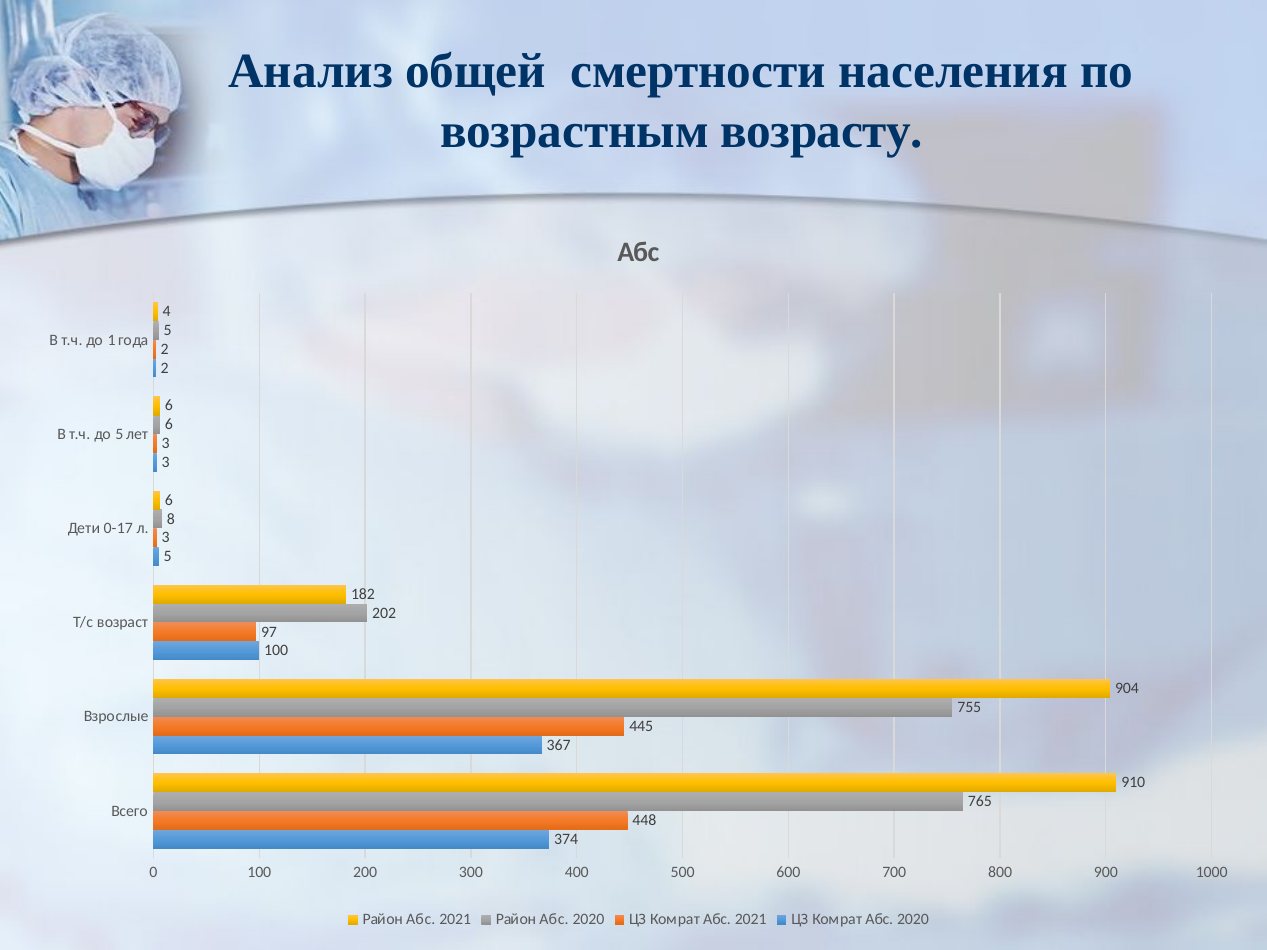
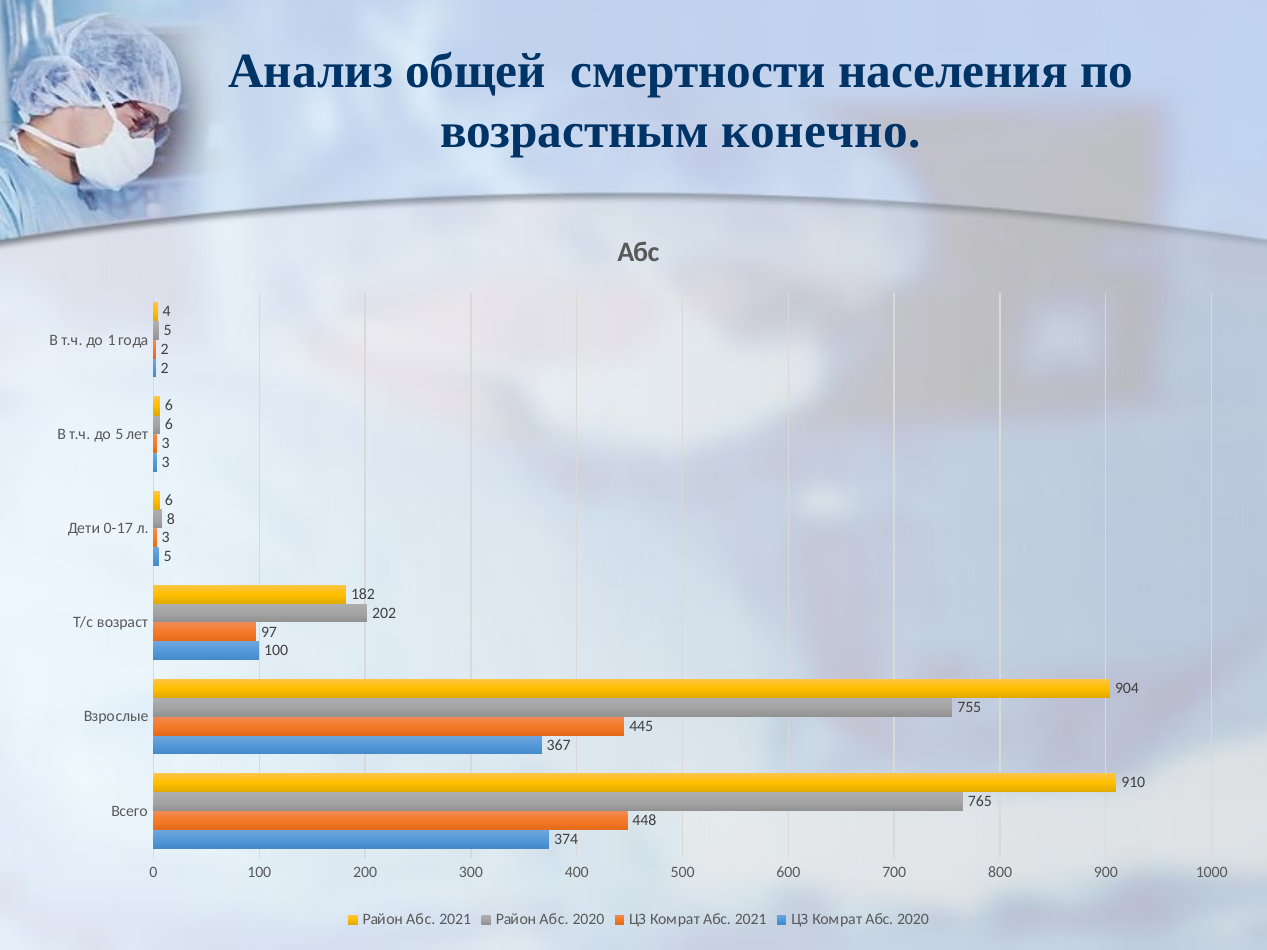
возрасту: возрасту -> конечно (821, 131)
